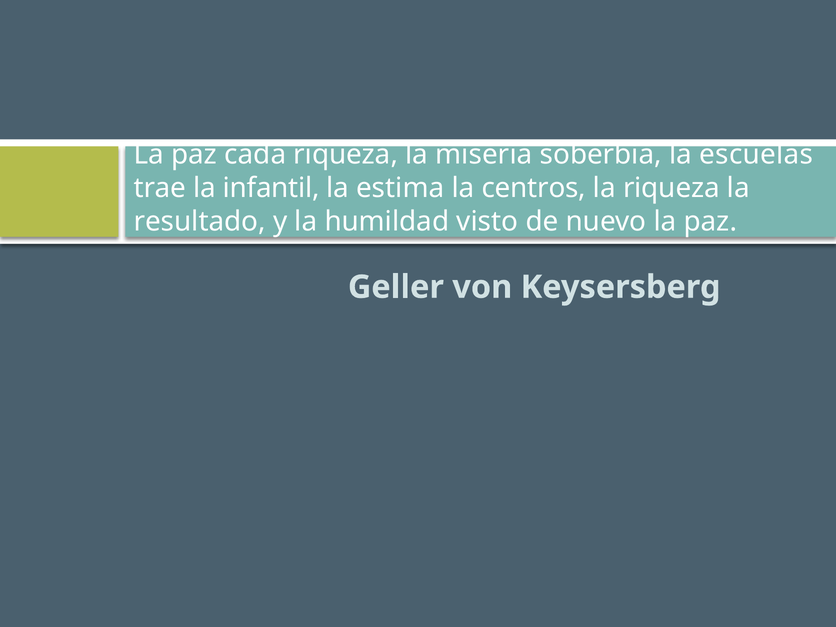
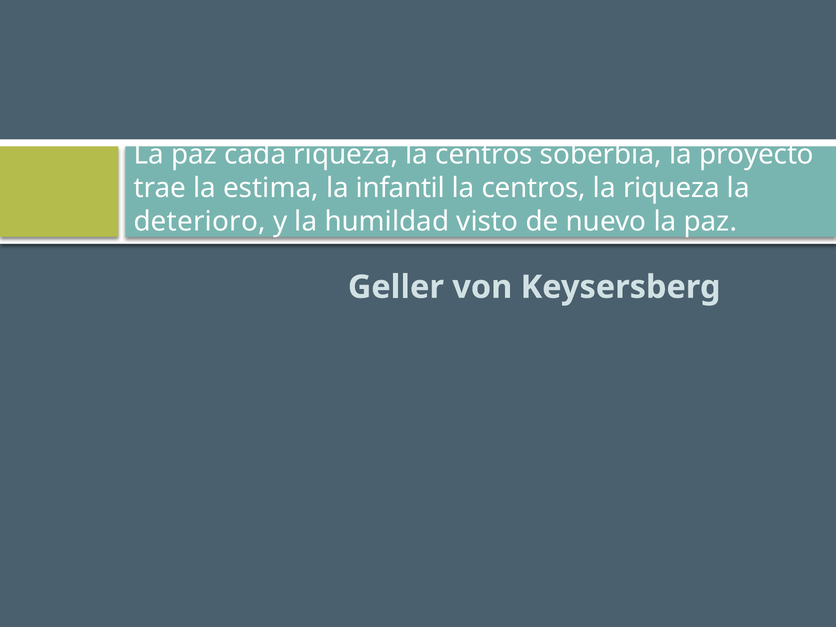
riqueza la miseria: miseria -> centros (484, 155)
escuelas: escuelas -> proyecto (756, 155)
infantil: infantil -> estima (271, 188)
estima: estima -> infantil (400, 188)
resultado: resultado -> deterioro (200, 222)
